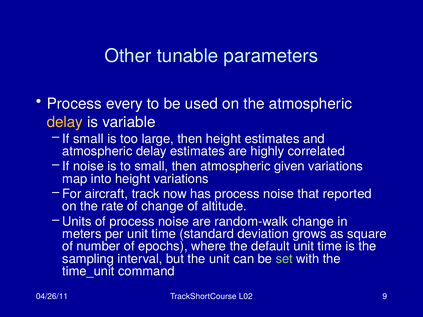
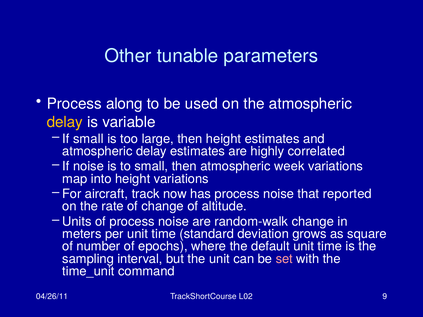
every: every -> along (124, 104)
given: given -> week (289, 167)
set colour: light green -> pink (284, 259)
